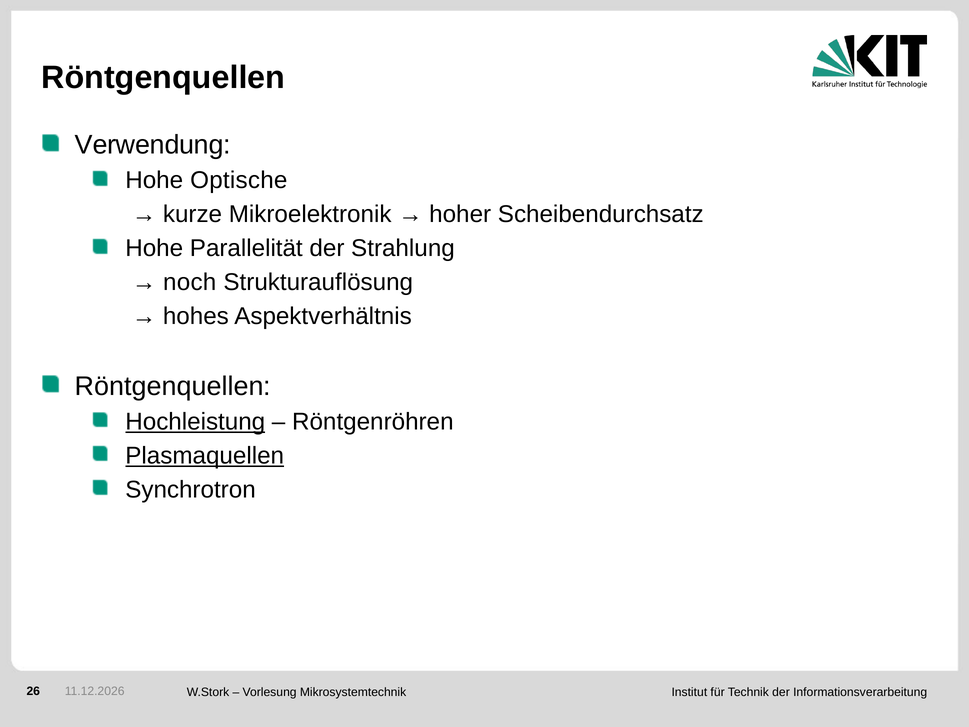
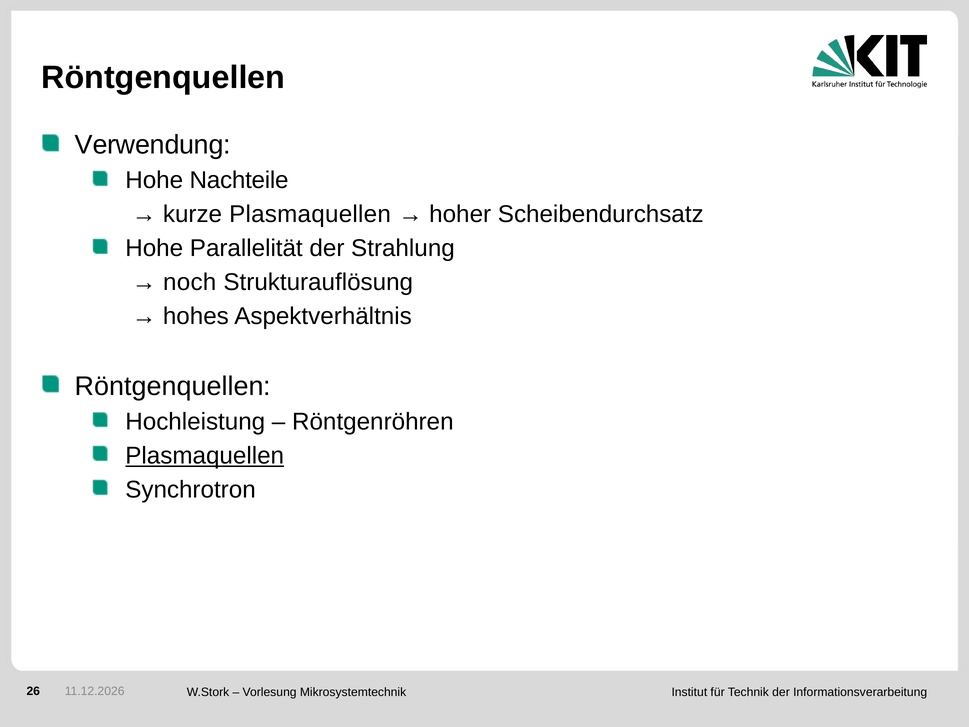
Optische: Optische -> Nachteile (239, 180)
kurze Mikroelektronik: Mikroelektronik -> Plasmaquellen (310, 214)
Hochleistung underline: present -> none (195, 422)
